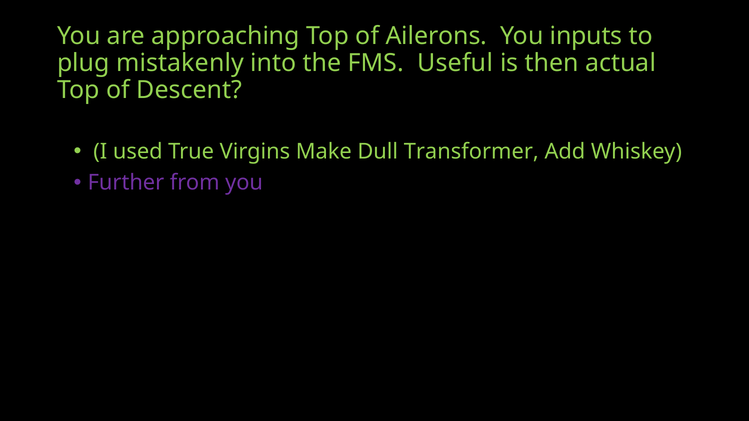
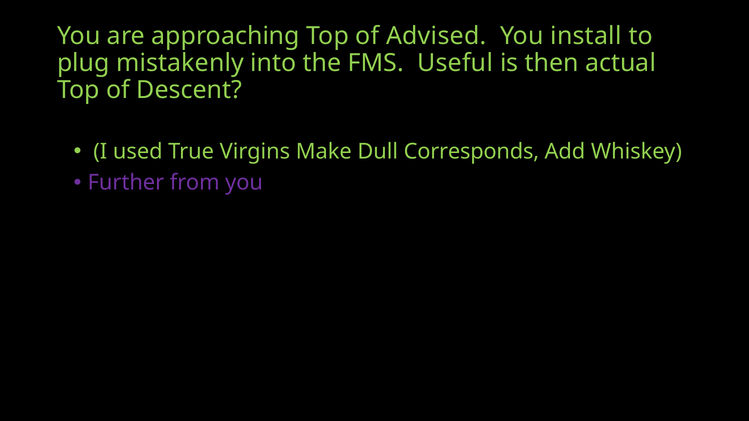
Ailerons: Ailerons -> Advised (436, 36)
inputs: inputs -> install (586, 36)
Transformer: Transformer -> Corresponds (471, 151)
